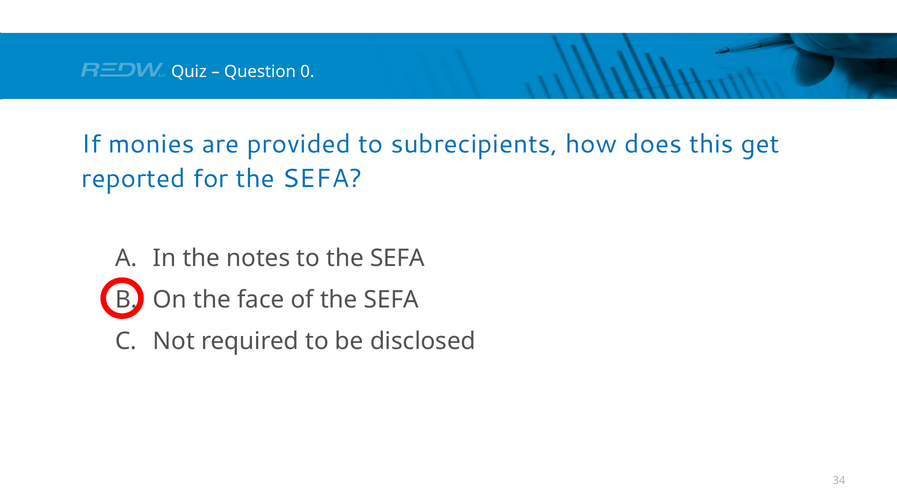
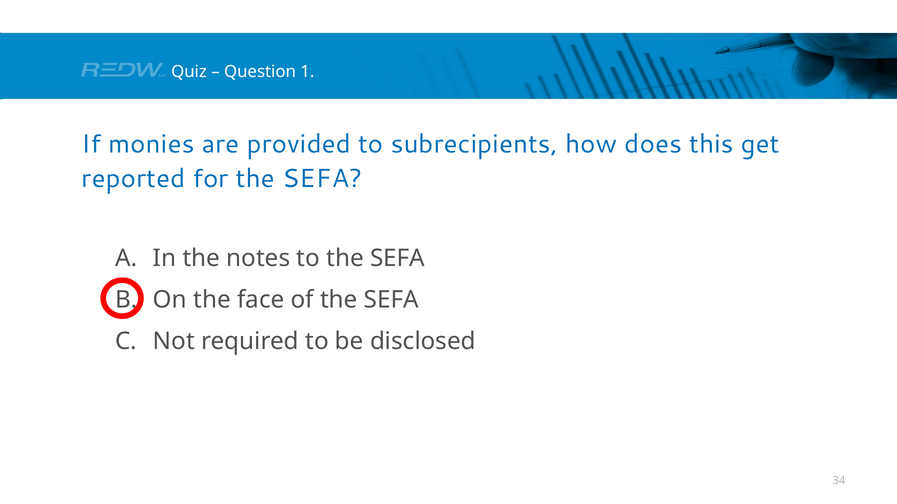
0: 0 -> 1 (307, 72)
